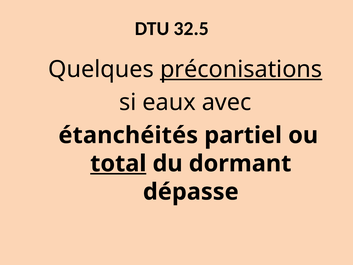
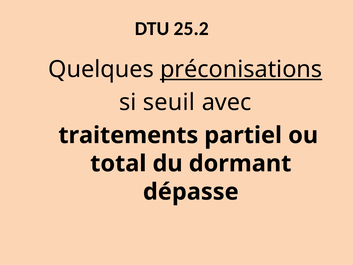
32.5: 32.5 -> 25.2 (191, 29)
eaux: eaux -> seuil (169, 102)
étanchéités: étanchéités -> traitements (128, 135)
total underline: present -> none (118, 163)
